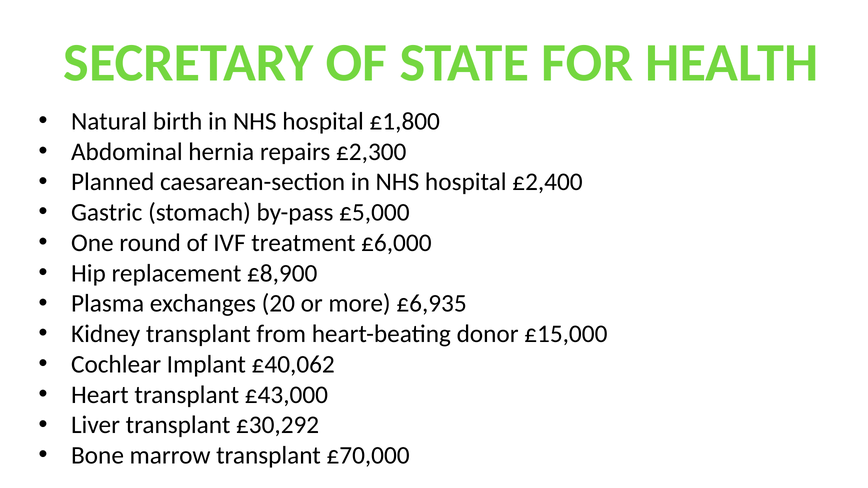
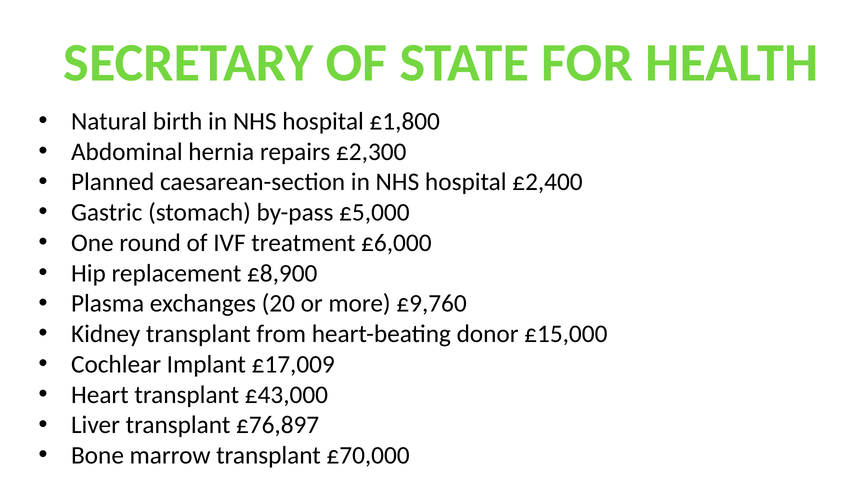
£6,935: £6,935 -> £9,760 (432, 304)
£40,062: £40,062 -> £17,009 (293, 365)
£30,292: £30,292 -> £76,897 (278, 425)
